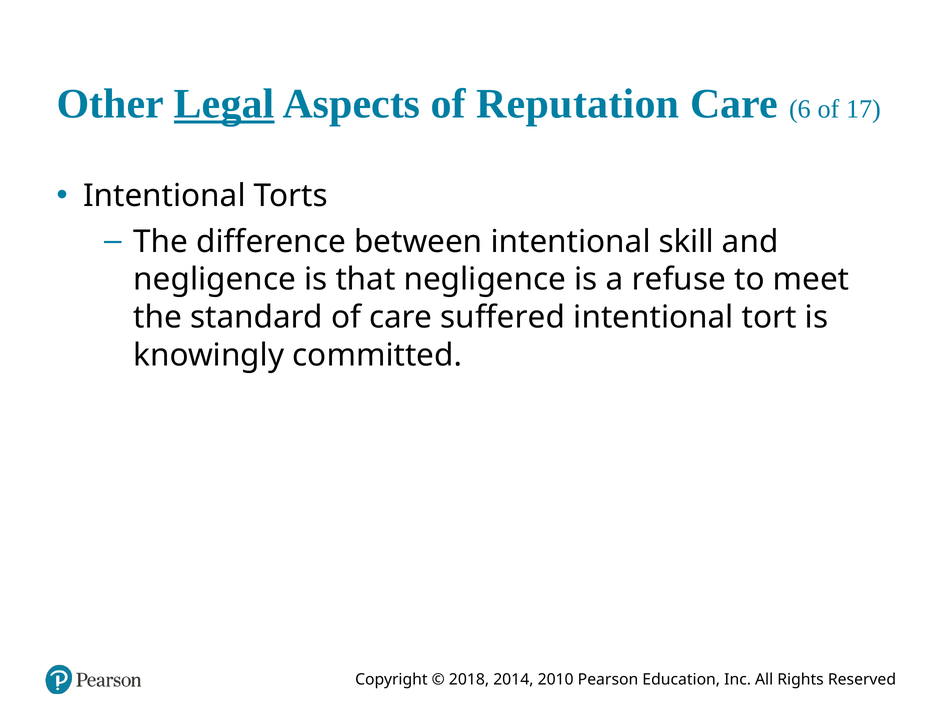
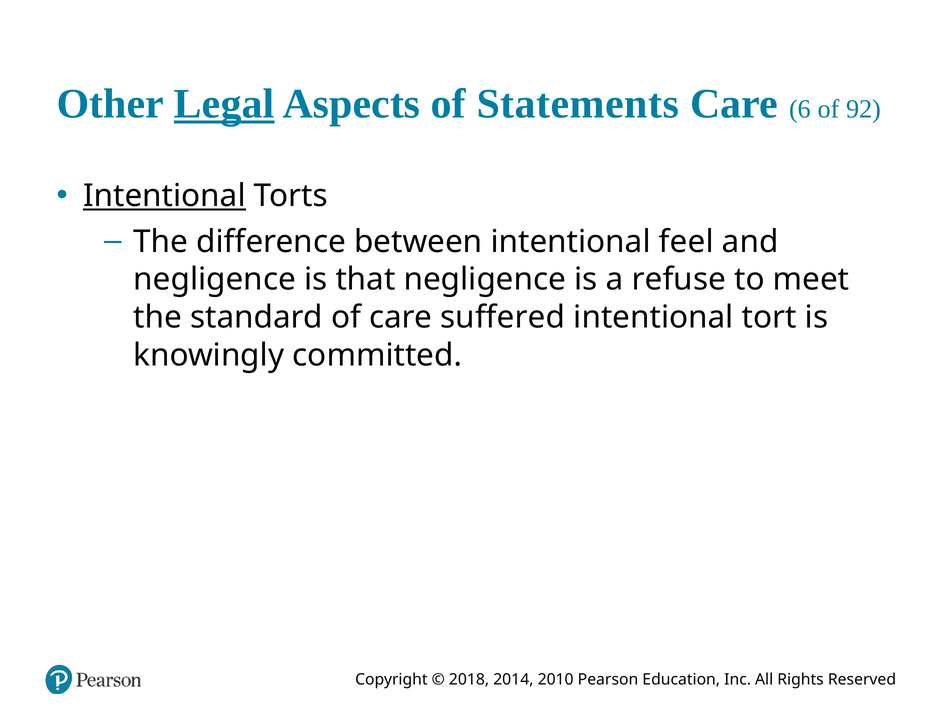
Reputation: Reputation -> Statements (578, 104)
17: 17 -> 92 (864, 109)
Intentional underline: none -> present (164, 196)
skill: skill -> feel (686, 242)
